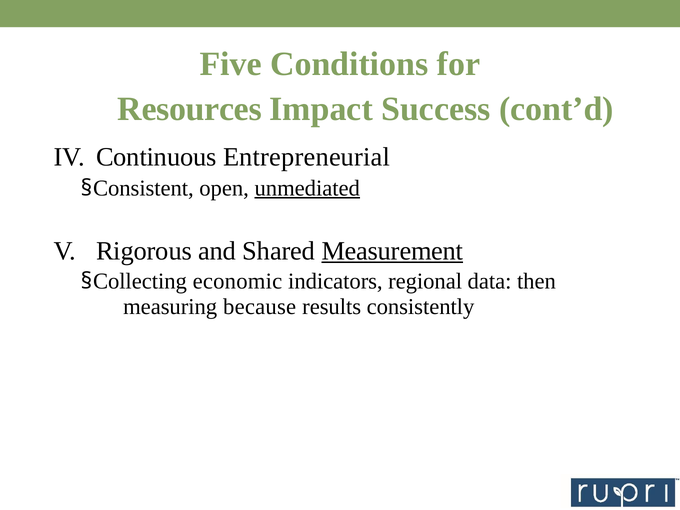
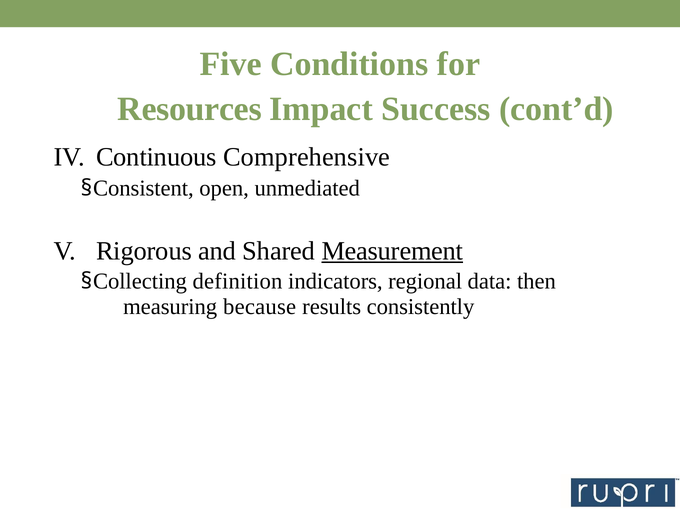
Entrepreneurial: Entrepreneurial -> Comprehensive (307, 157)
unmediated underline: present -> none (307, 188)
economic: economic -> definition (237, 281)
